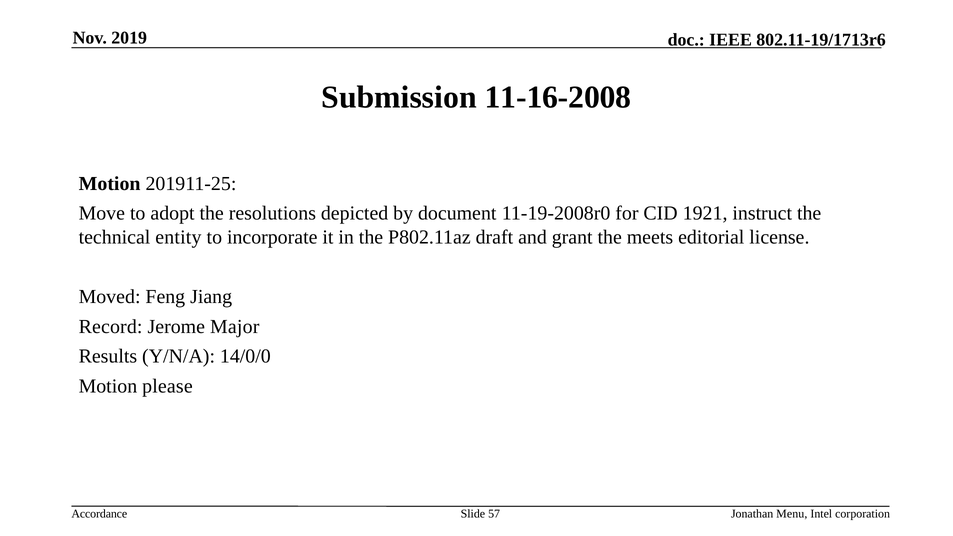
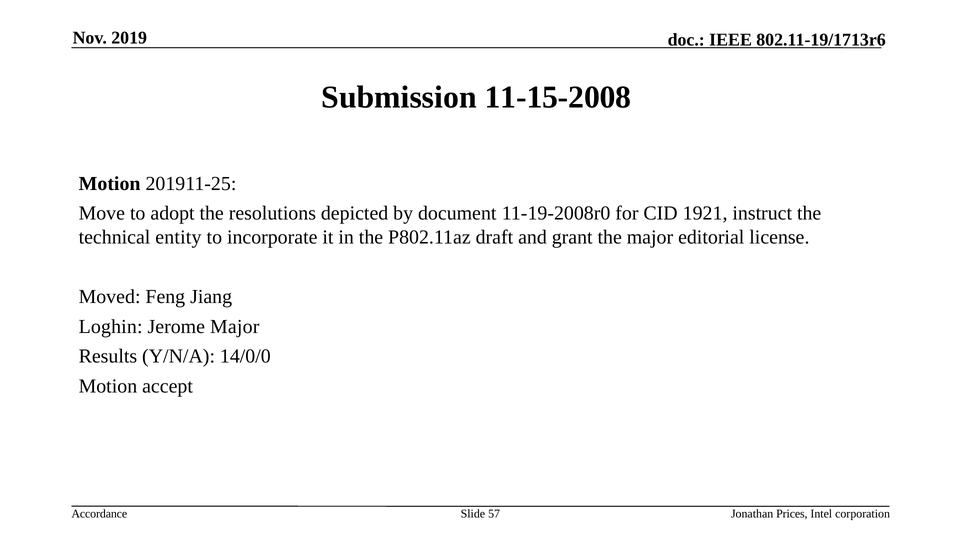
11-16-2008: 11-16-2008 -> 11-15-2008 (558, 97)
the meets: meets -> major (650, 237)
Record: Record -> Loghin (111, 327)
please: please -> accept (168, 386)
Menu: Menu -> Prices (792, 514)
